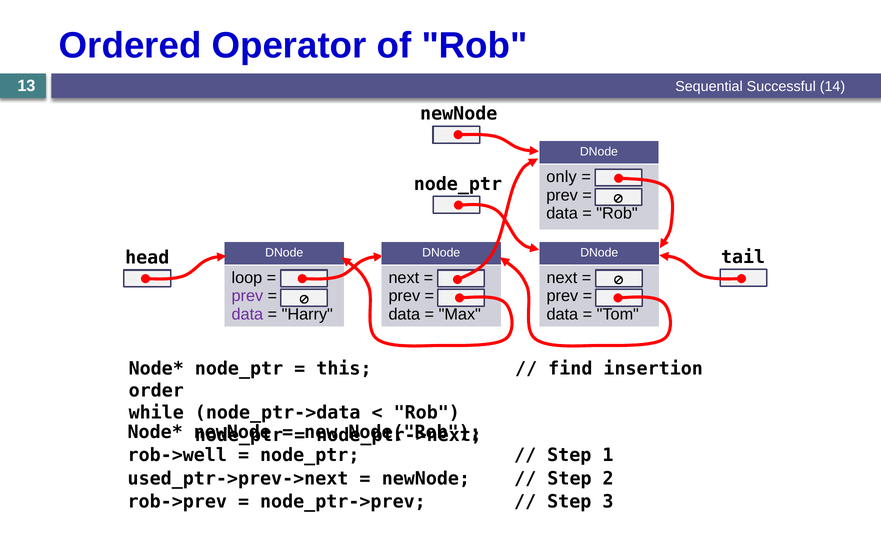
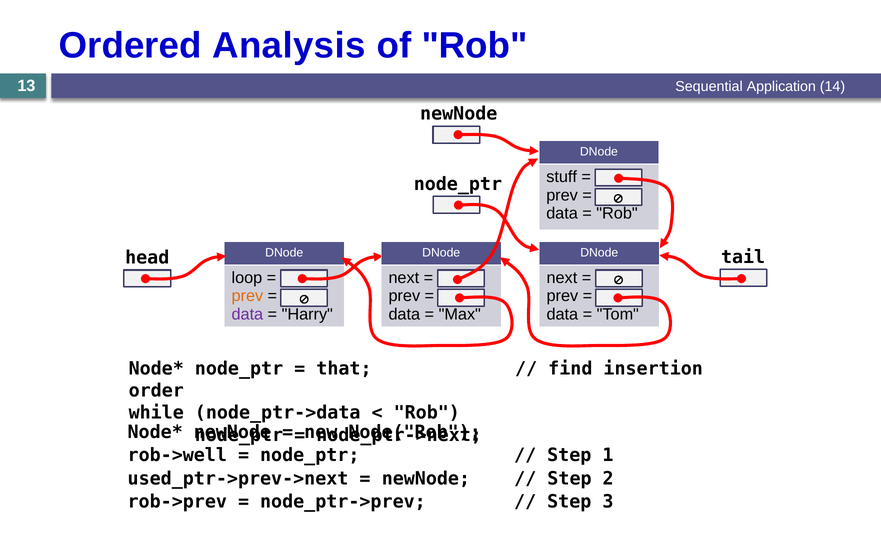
Operator: Operator -> Analysis (289, 46)
Successful: Successful -> Application (781, 87)
only: only -> stuff (562, 177)
prev colour: purple -> orange (247, 296)
this: this -> that (344, 369)
